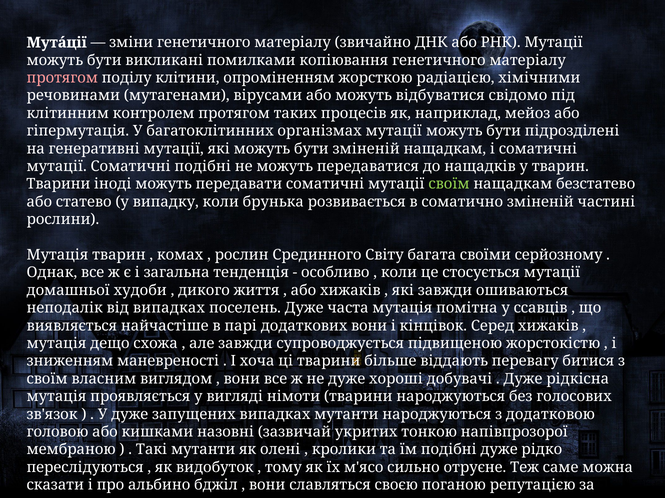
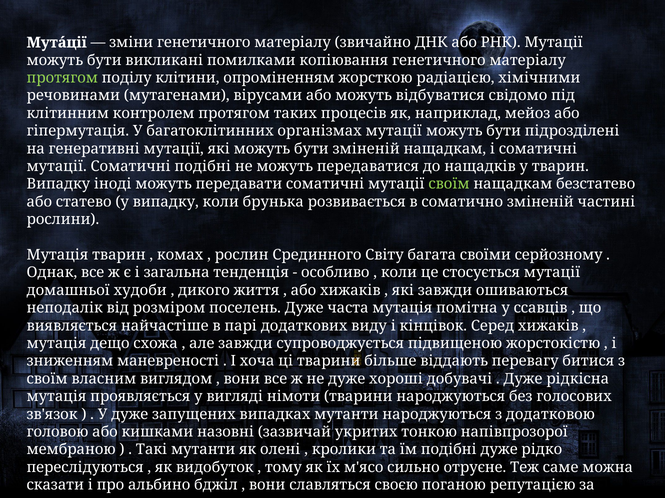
протягом colour: pink -> light green (62, 78)
Тварини: Тварини -> Випадку (58, 184)
від випадках: випадках -> розміром (169, 308)
додаткових вони: вони -> виду (369, 326)
